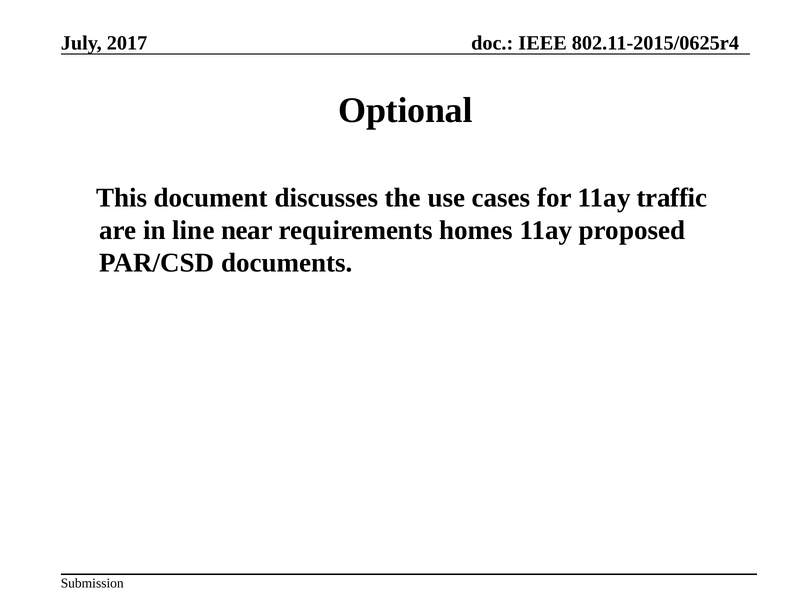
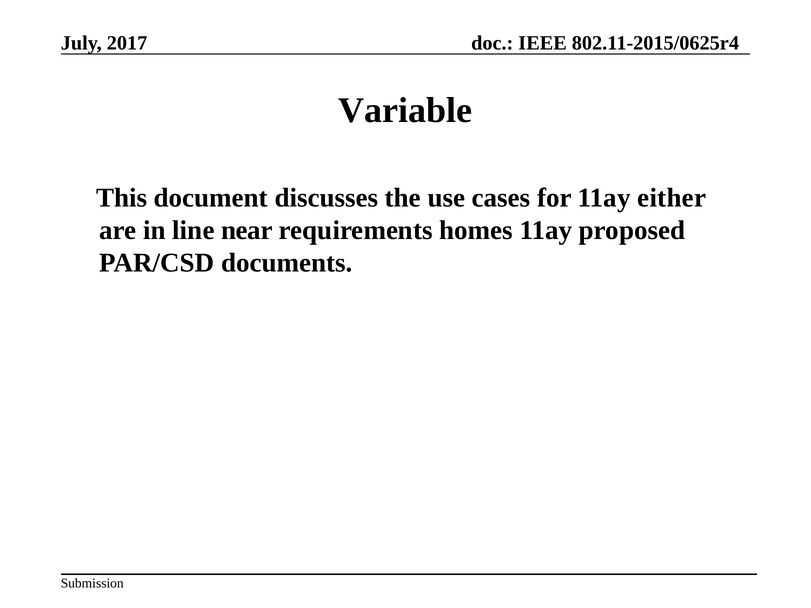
Optional: Optional -> Variable (405, 111)
traffic: traffic -> either (672, 198)
